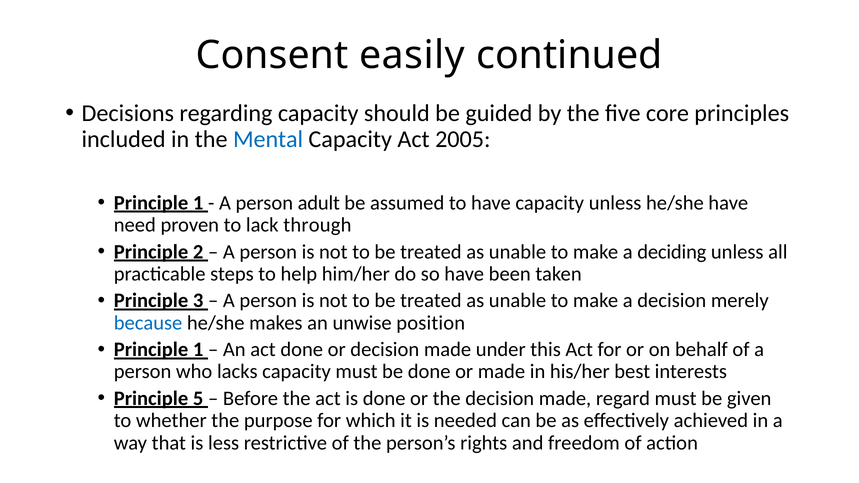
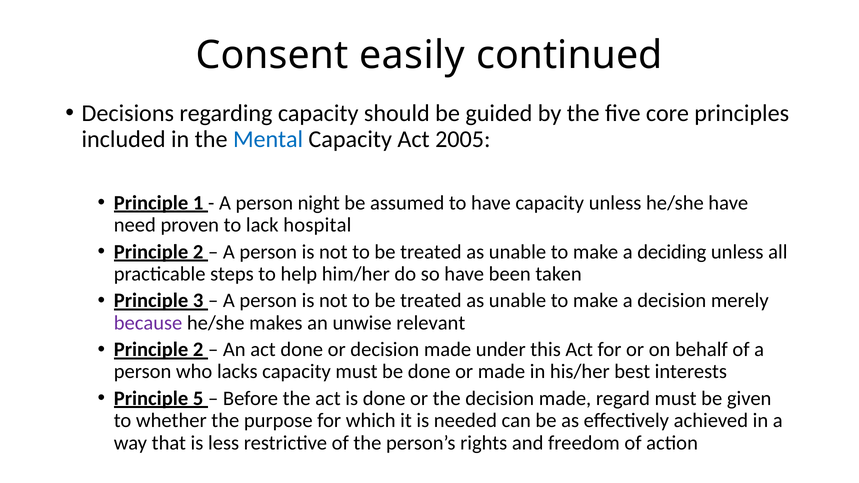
adult: adult -> night (319, 203)
through: through -> hospital (317, 225)
because colour: blue -> purple (148, 323)
position: position -> relevant (431, 323)
1: 1 -> 2 (198, 350)
